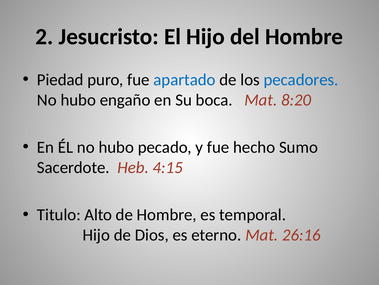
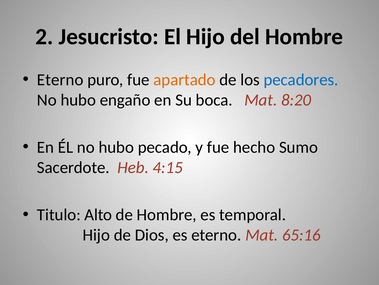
Piedad: Piedad -> Eterno (60, 80)
apartado colour: blue -> orange (184, 80)
26:16: 26:16 -> 65:16 (301, 235)
